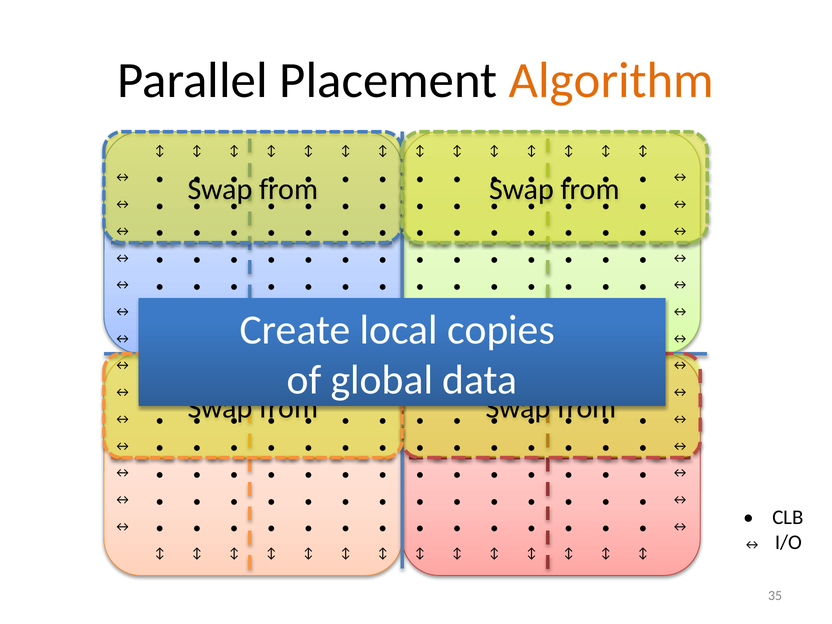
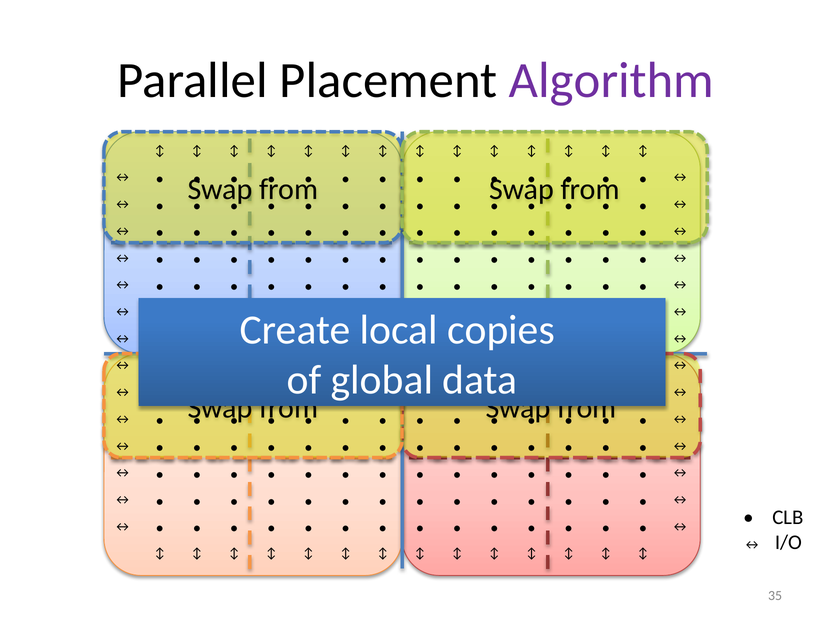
Algorithm colour: orange -> purple (611, 81)
